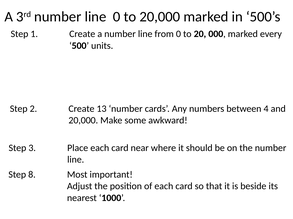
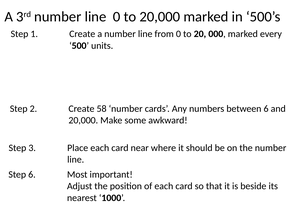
13: 13 -> 58 (102, 109)
between 4: 4 -> 6 (266, 109)
Step 8: 8 -> 6 (32, 175)
